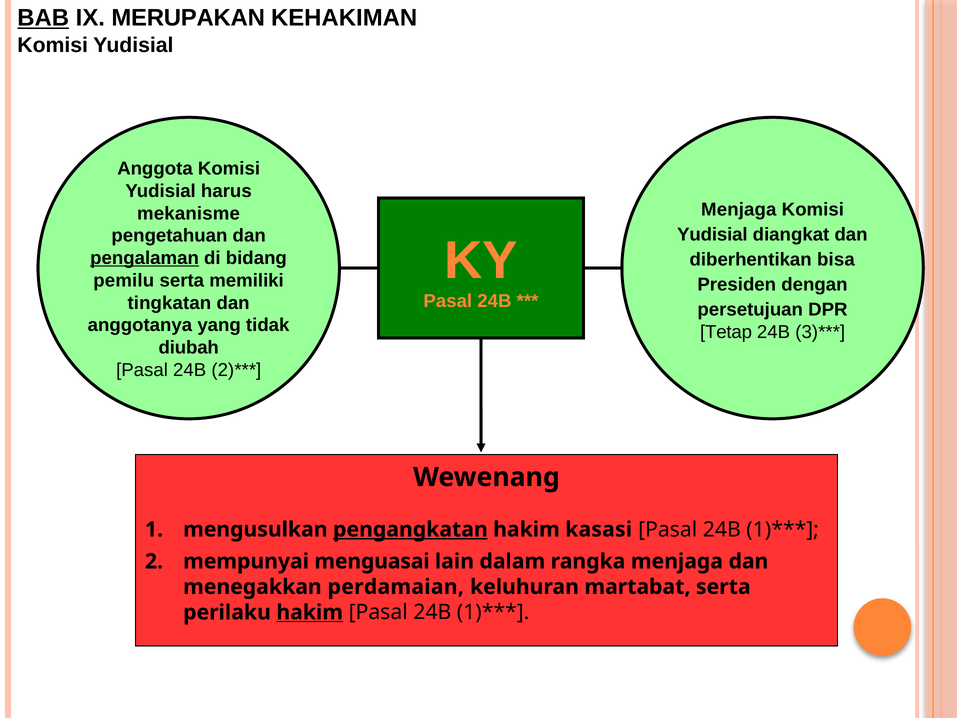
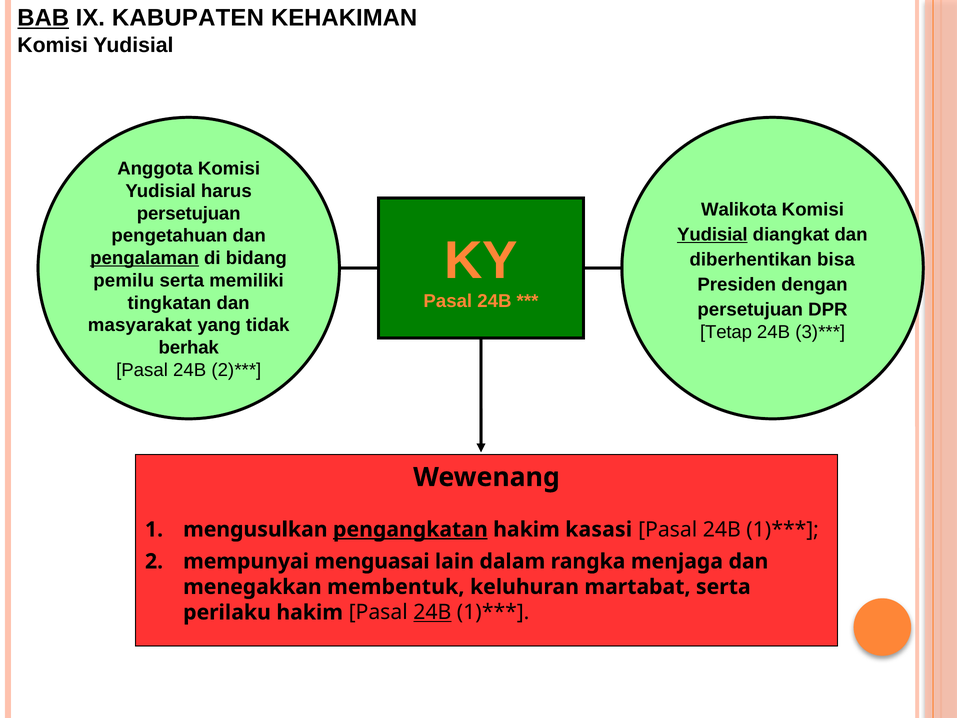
MERUPAKAN: MERUPAKAN -> KABUPATEN (188, 18)
Menjaga: Menjaga -> Walikota (739, 209)
mekanisme: mekanisme -> persetujuan (189, 213)
Yudisial underline: none -> present (712, 234)
anggotanya: anggotanya -> masyarakat (140, 325)
diubah: diubah -> berhak (189, 347)
perdamaian: perdamaian -> membentuk (396, 587)
hakim underline: present -> none (310, 612)
24B underline: none -> present (432, 612)
